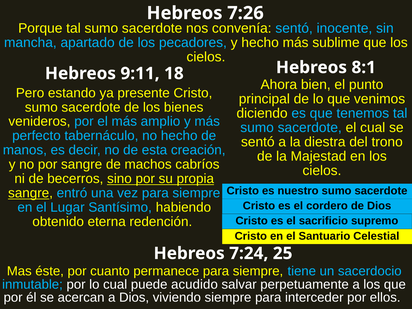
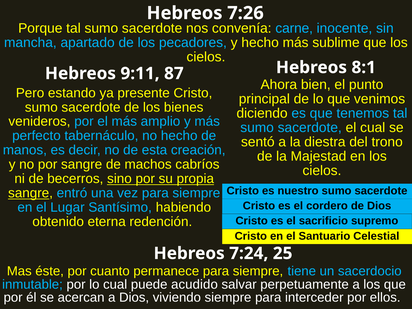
convenía sentó: sentó -> carne (294, 28)
18: 18 -> 87 (174, 73)
